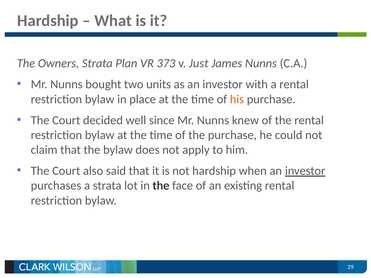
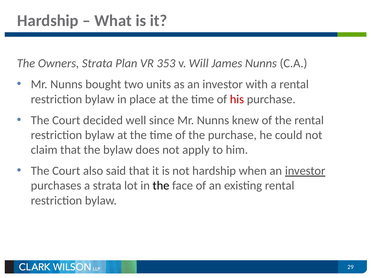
373: 373 -> 353 (166, 63)
Just: Just -> Will (199, 63)
his colour: orange -> red (237, 99)
